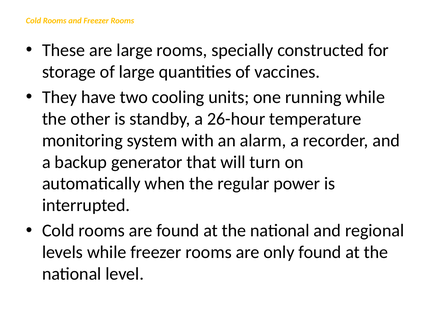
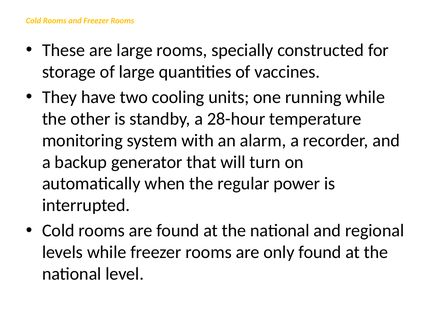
26-hour: 26-hour -> 28-hour (236, 119)
